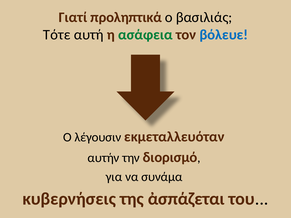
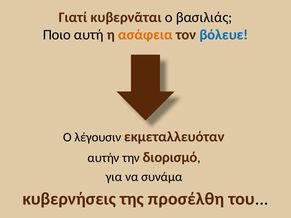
προληπτικά: προληπτικά -> κυβερνᾶται (126, 17)
Τότε: Τότε -> Ποιο (57, 35)
ασάφεια colour: green -> orange (145, 35)
ἀσπάζεται: ἀσπάζεται -> προσέλθη (186, 199)
